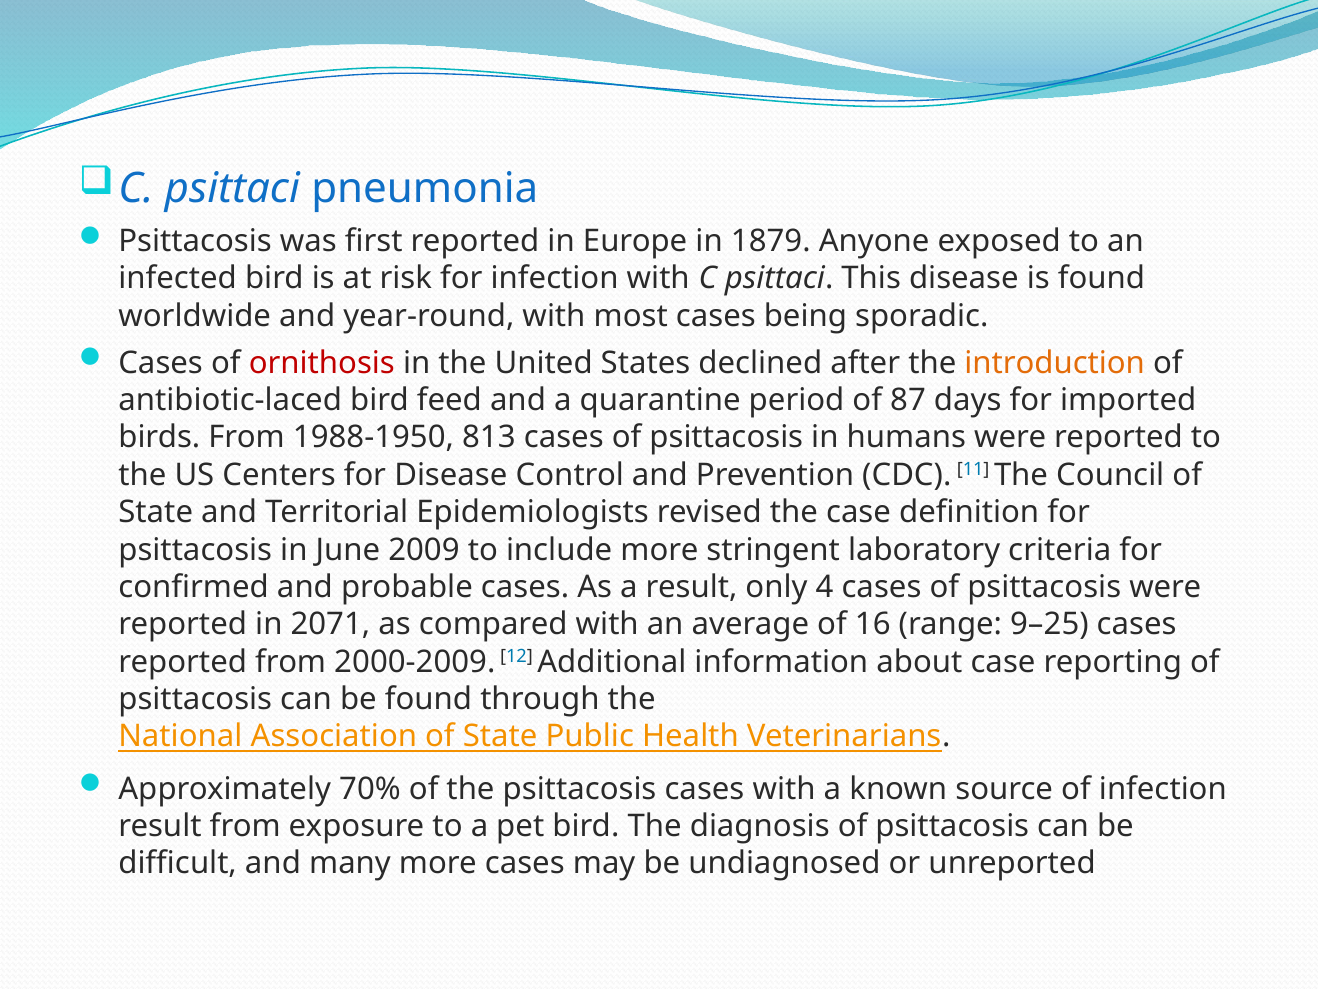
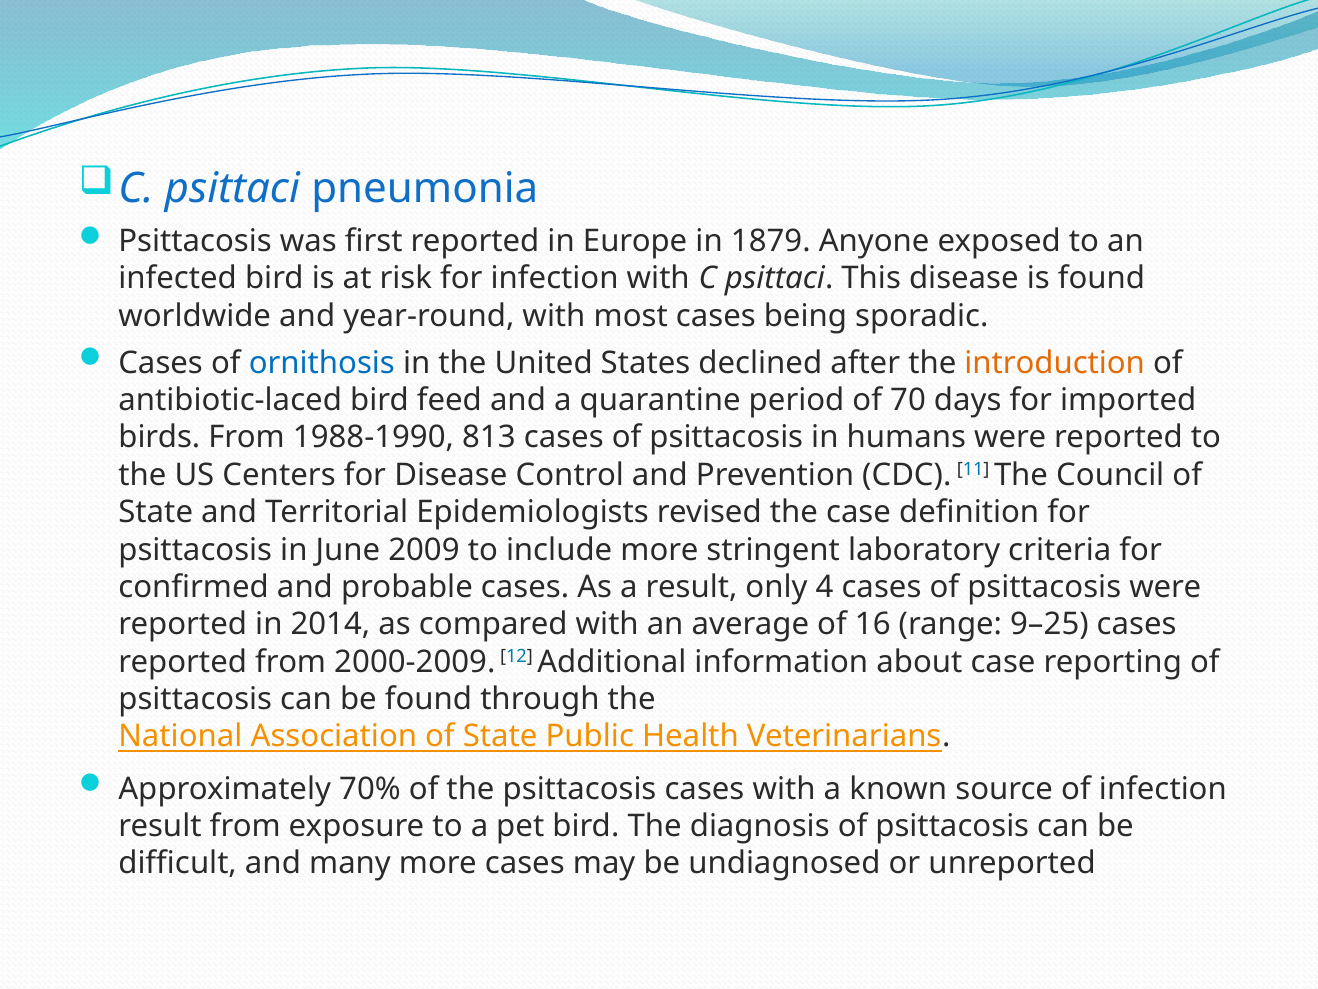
ornithosis colour: red -> blue (322, 363)
87: 87 -> 70 (908, 400)
1988-1950: 1988-1950 -> 1988-1990 (373, 437)
2071: 2071 -> 2014 (330, 624)
